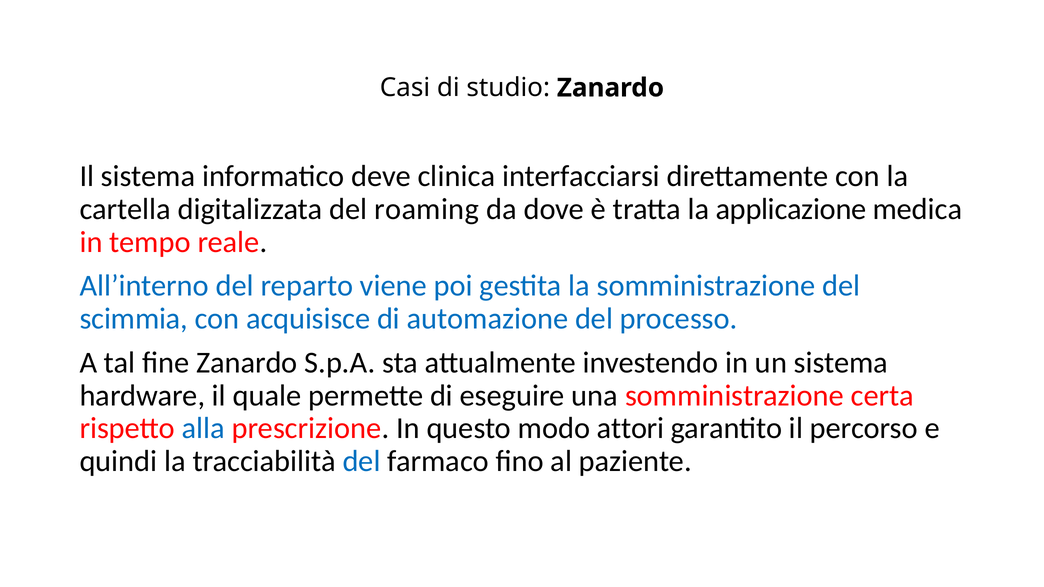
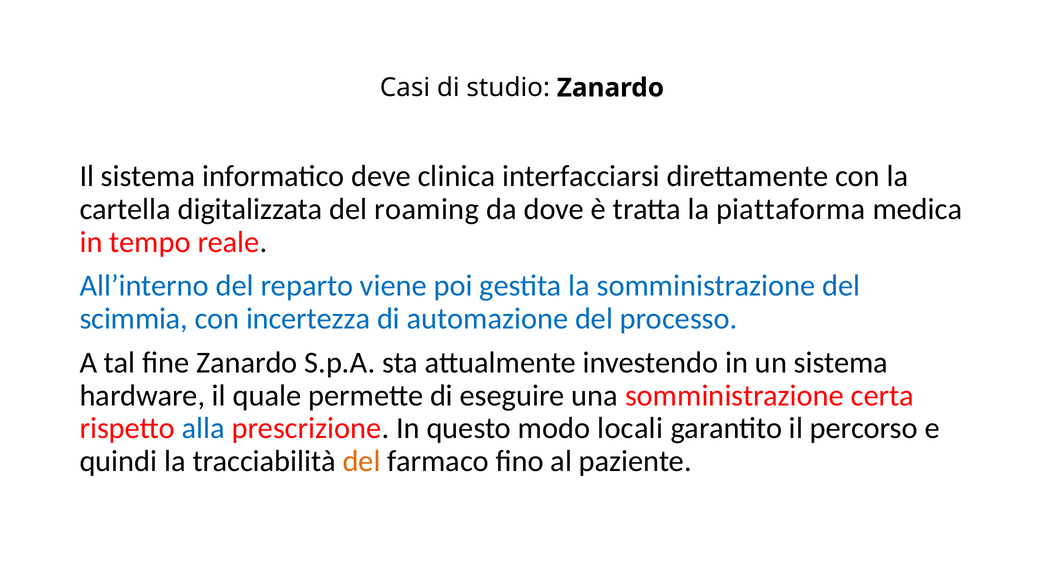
applicazione: applicazione -> piattaforma (791, 209)
acquisisce: acquisisce -> incertezza (308, 319)
attori: attori -> locali (630, 429)
del colour: blue -> orange (362, 461)
